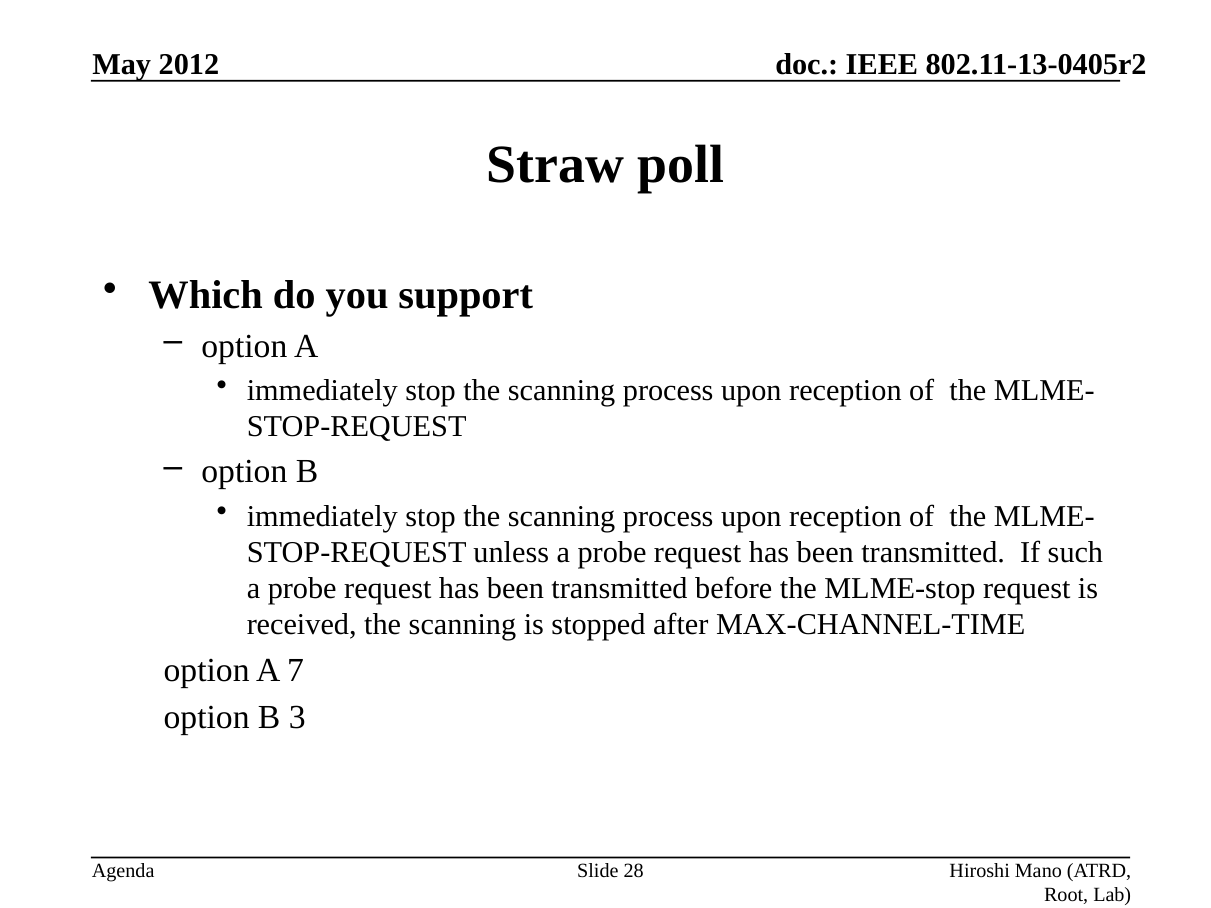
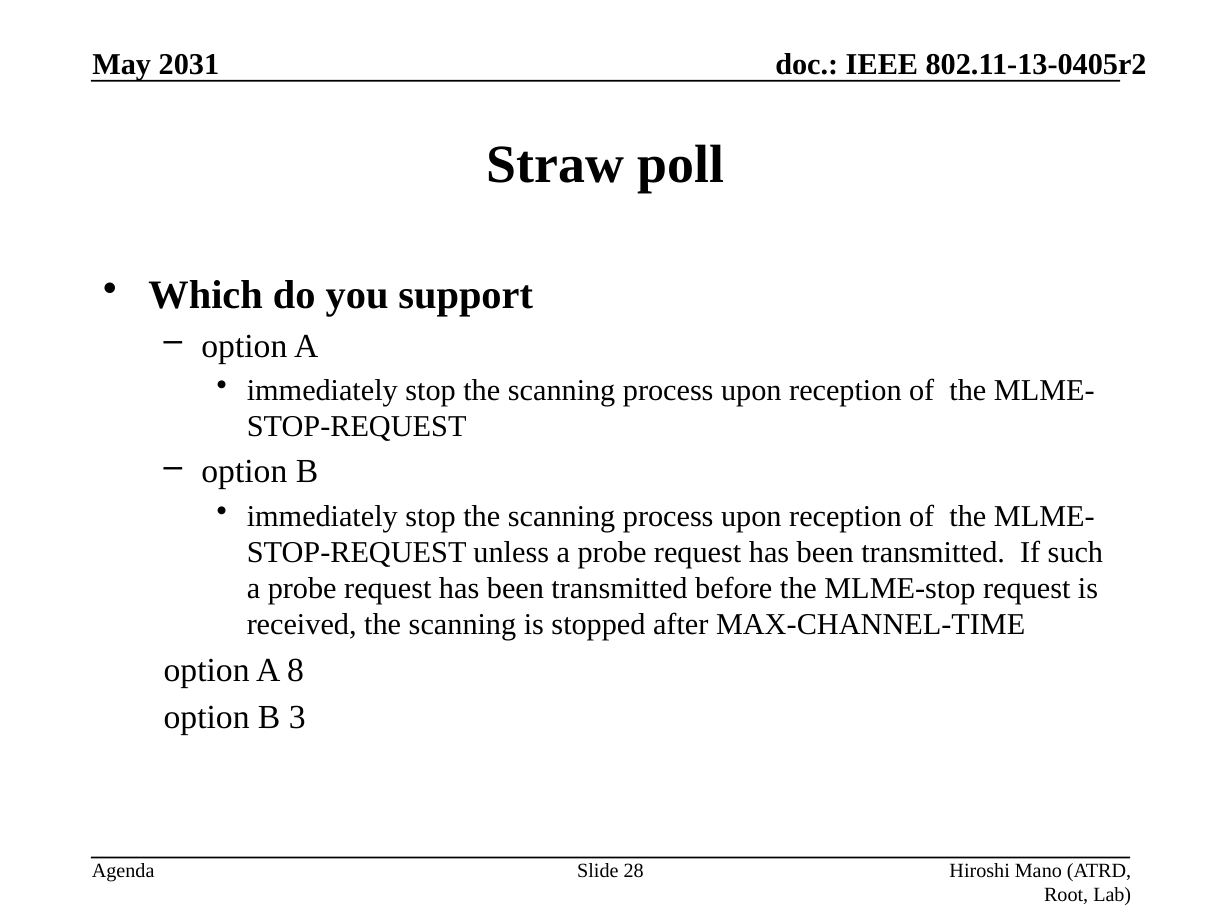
2012: 2012 -> 2031 (189, 65)
7: 7 -> 8 (295, 670)
